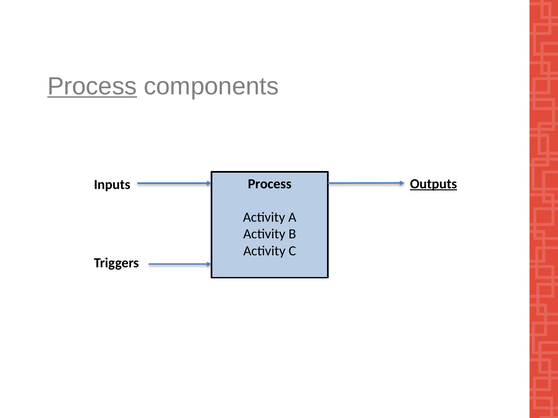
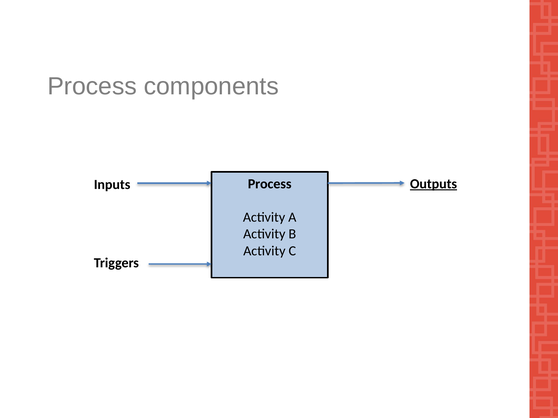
Process underline: present -> none (92, 86)
